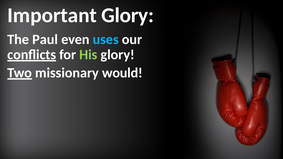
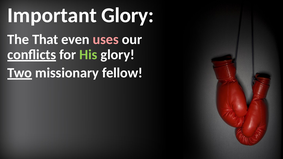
Paul: Paul -> That (45, 39)
uses colour: light blue -> pink (106, 39)
would: would -> fellow (122, 73)
